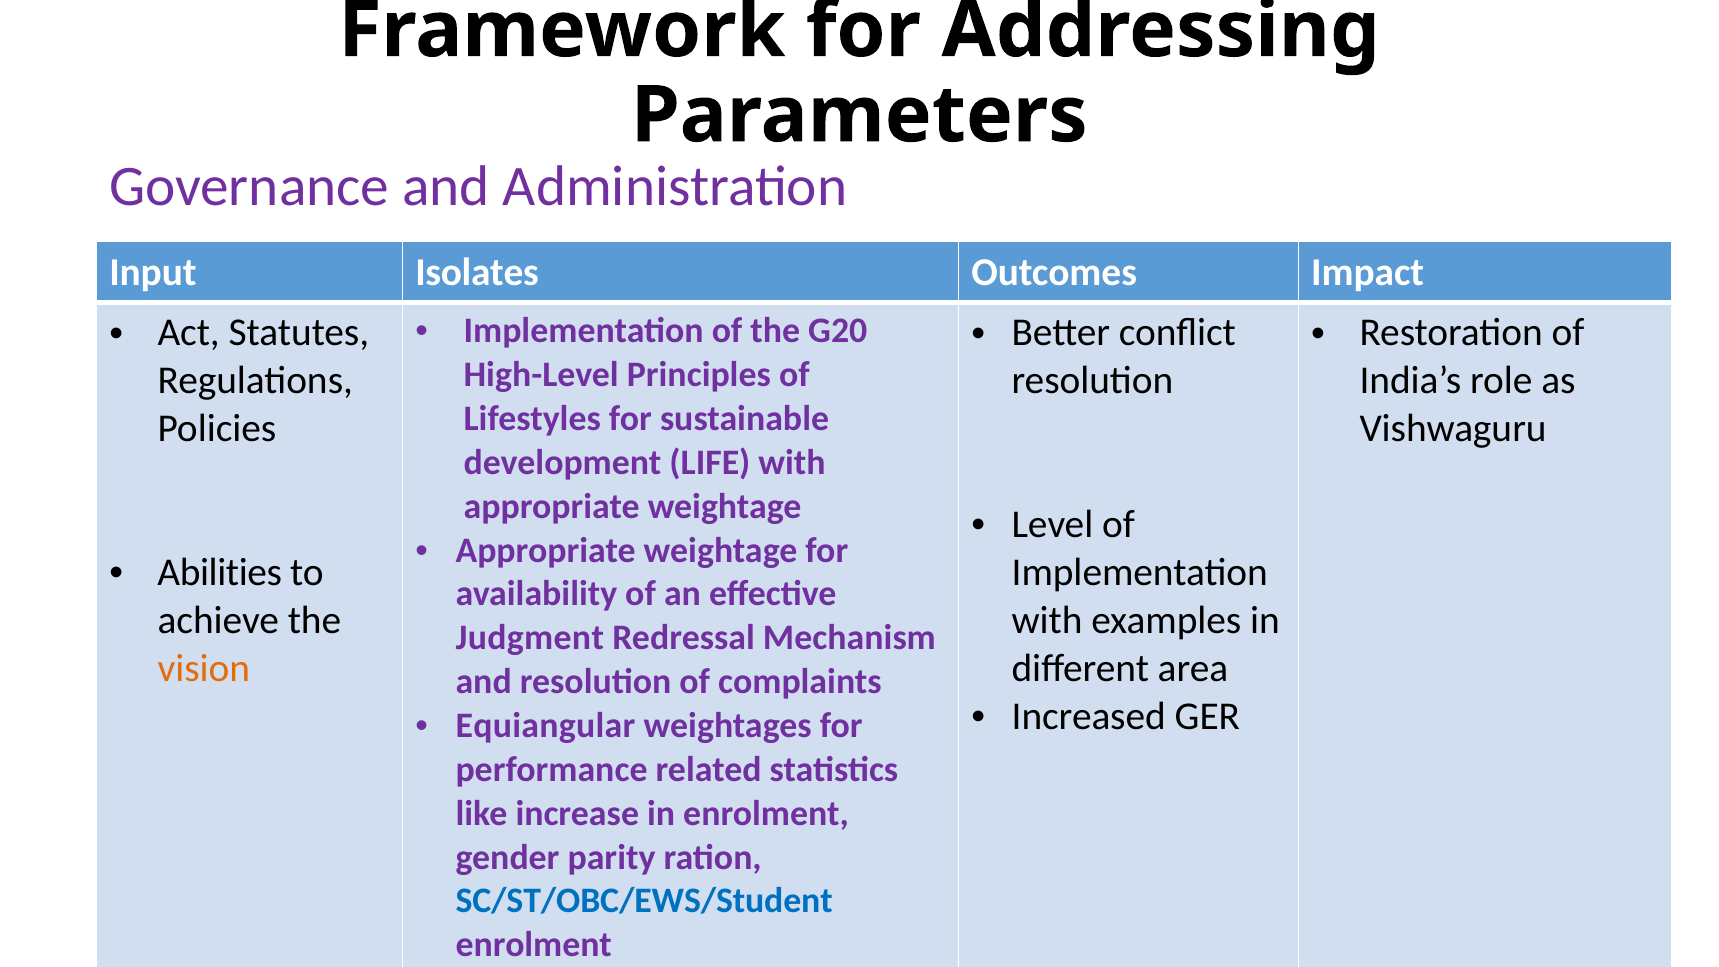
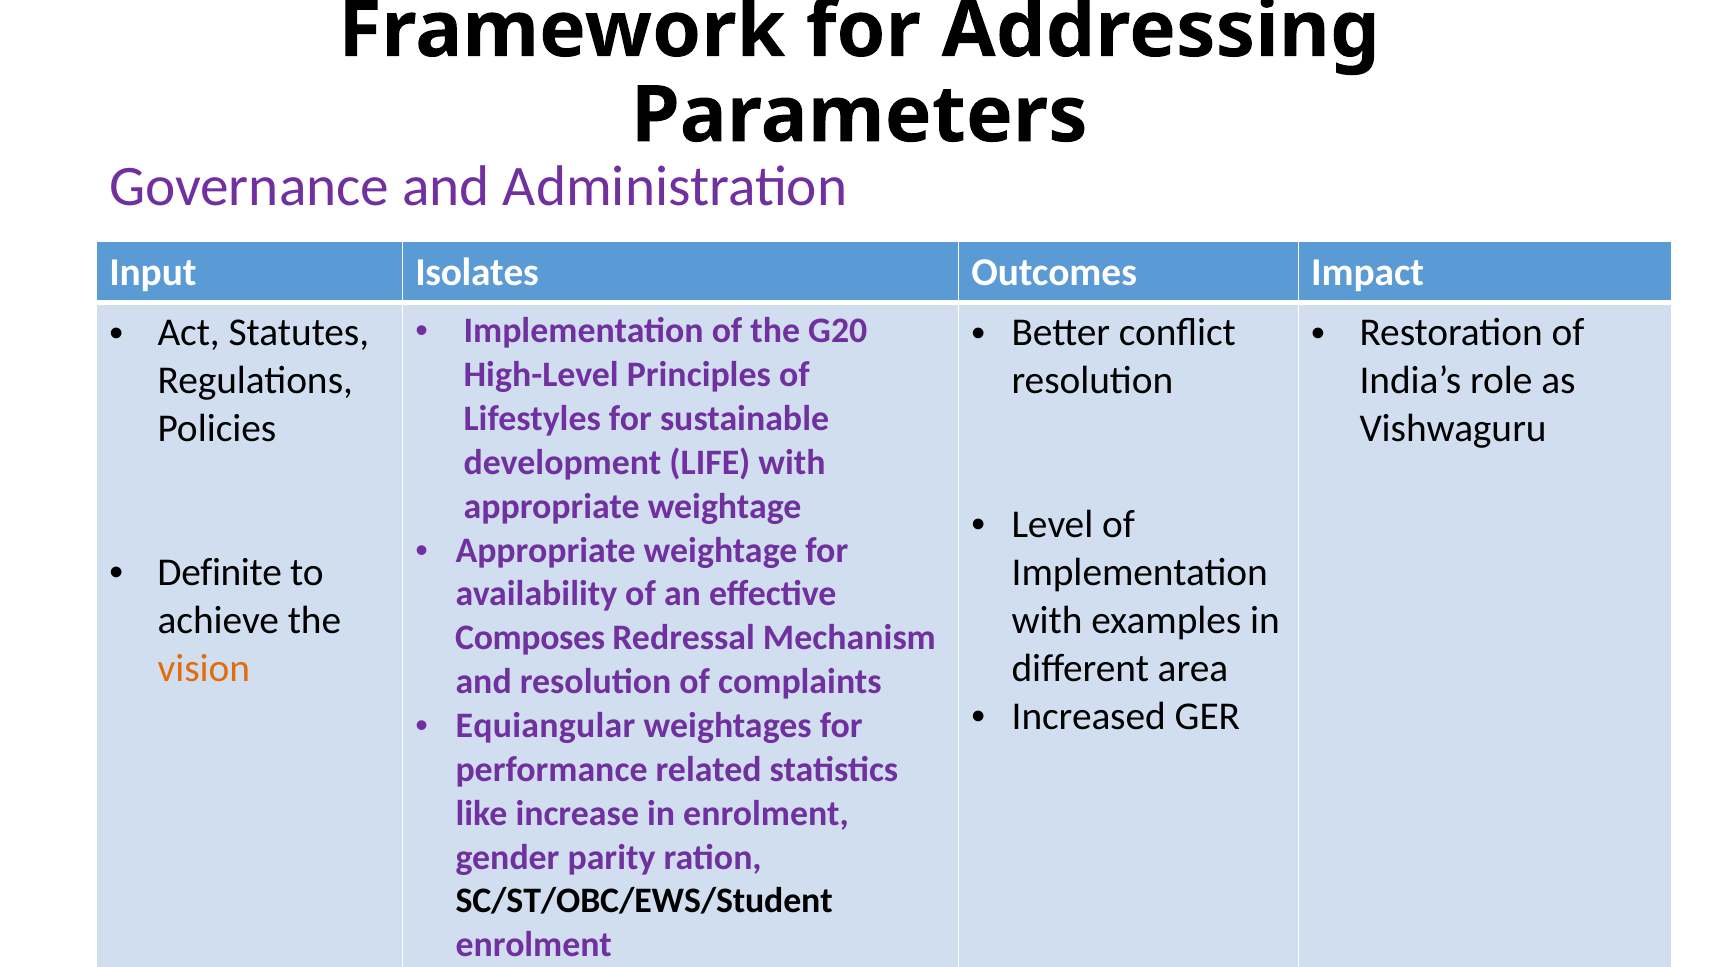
Abilities: Abilities -> Definite (220, 573)
Judgment: Judgment -> Composes (530, 638)
SC/ST/OBC/EWS/Student colour: blue -> black (644, 901)
